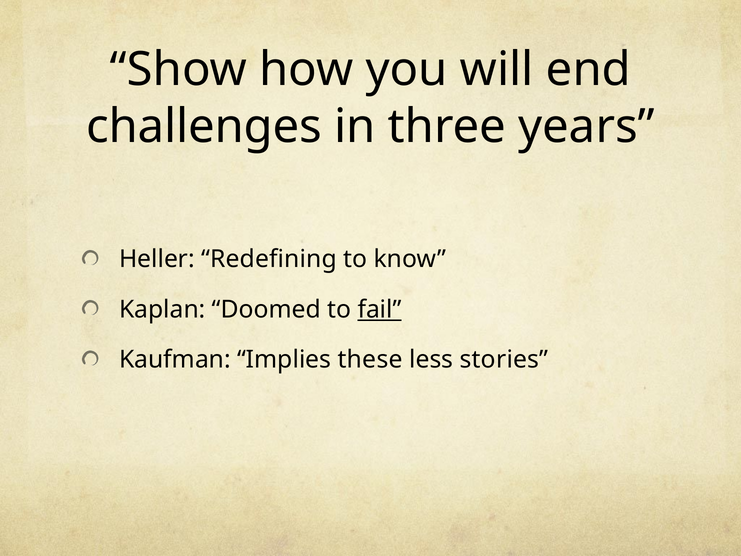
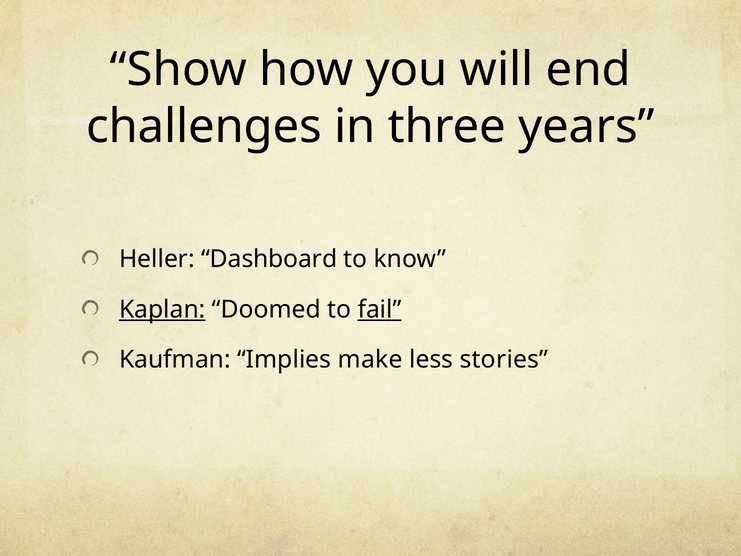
Redefining: Redefining -> Dashboard (269, 259)
Kaplan underline: none -> present (162, 309)
these: these -> make (370, 359)
